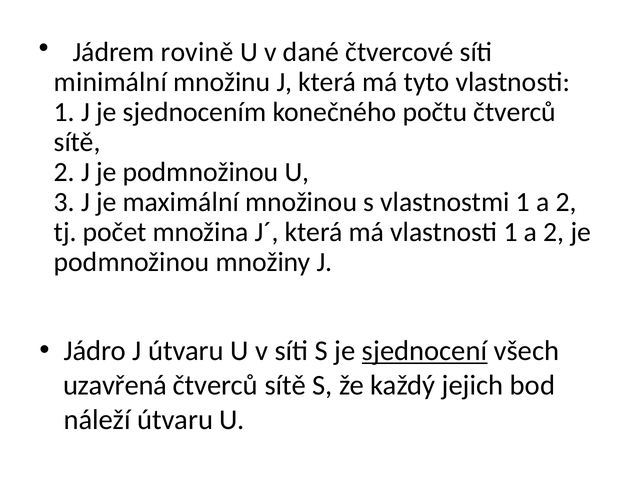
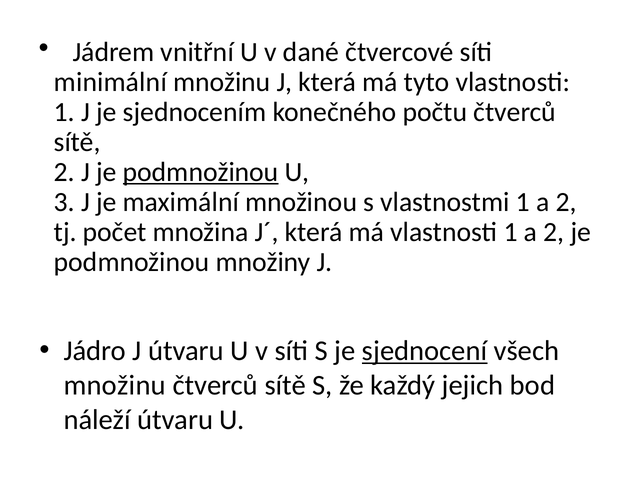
rovině: rovině -> vnitřní (197, 52)
podmnožinou underline: none -> present (201, 172)
uzavřená: uzavřená -> množinu (115, 385)
